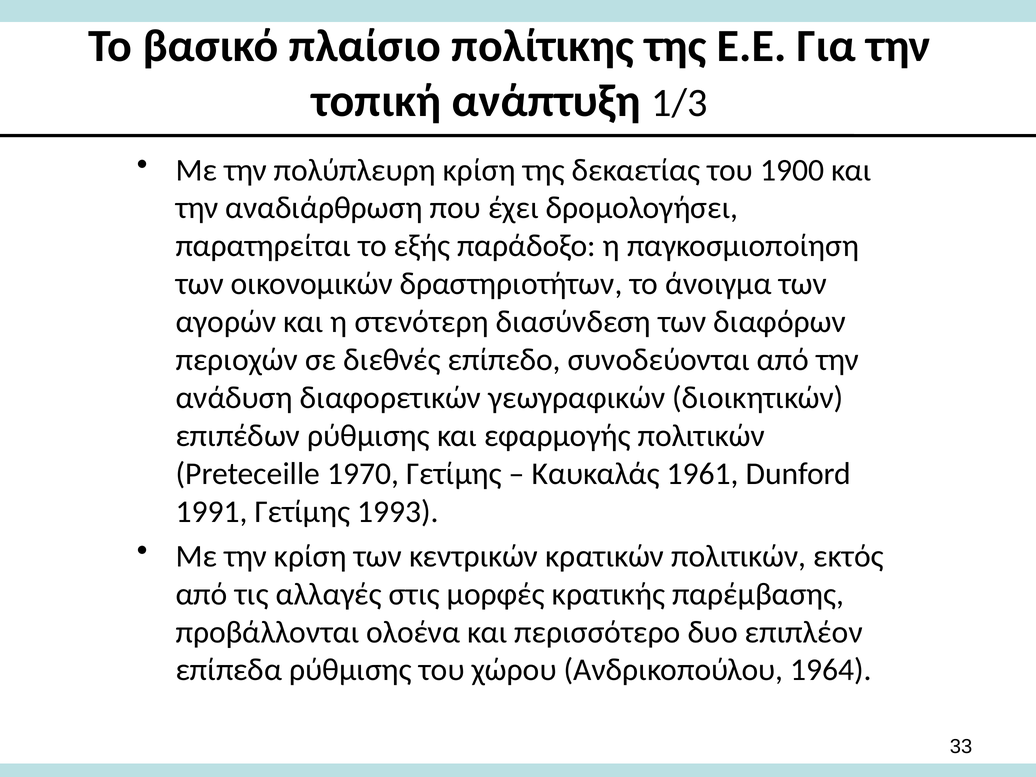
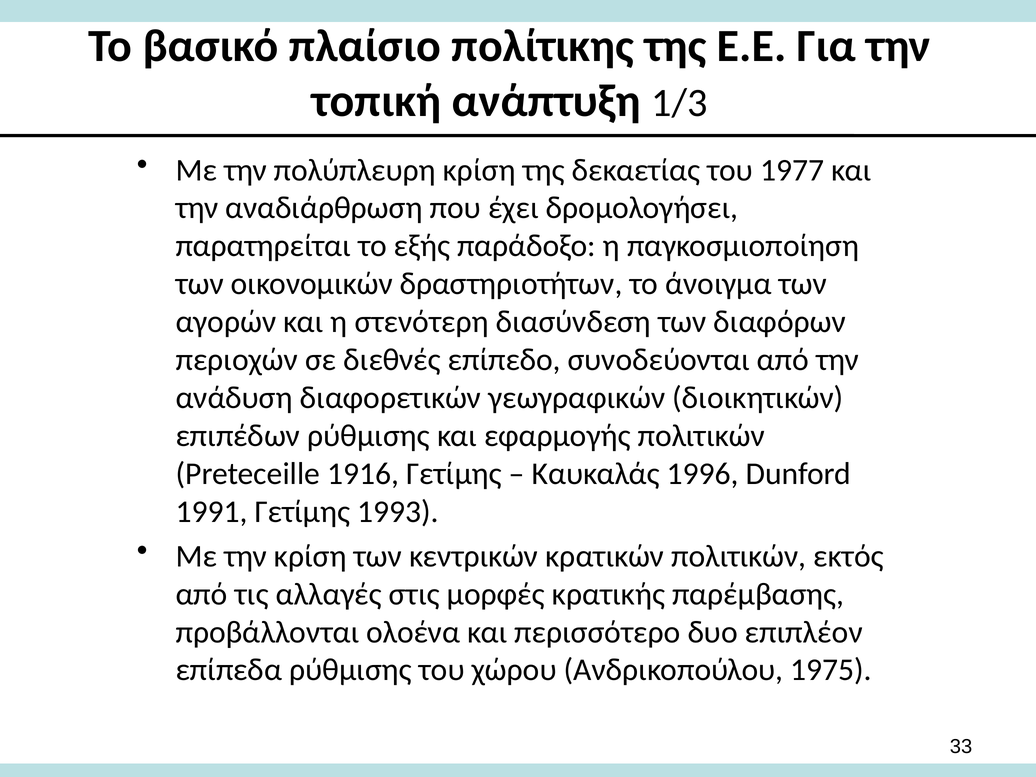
1900: 1900 -> 1977 (792, 170)
1970: 1970 -> 1916 (363, 474)
1961: 1961 -> 1996 (703, 474)
1964: 1964 -> 1975 (831, 670)
